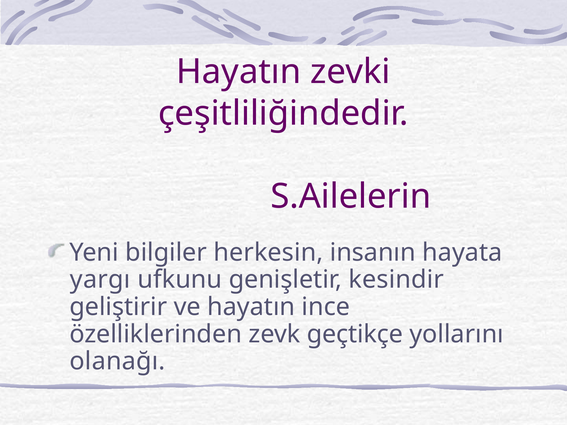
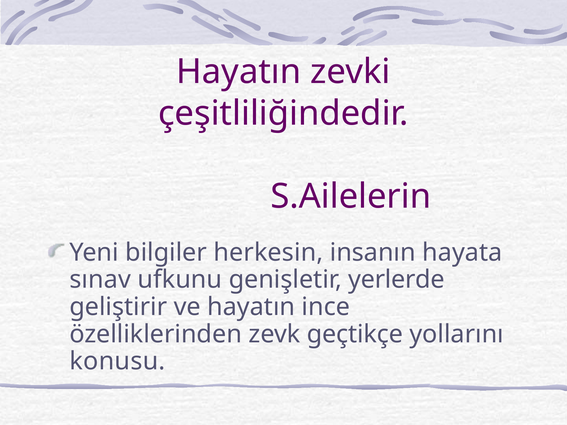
yargı: yargı -> sınav (100, 280)
kesindir: kesindir -> yerlerde (396, 280)
olanağı: olanağı -> konusu (117, 361)
